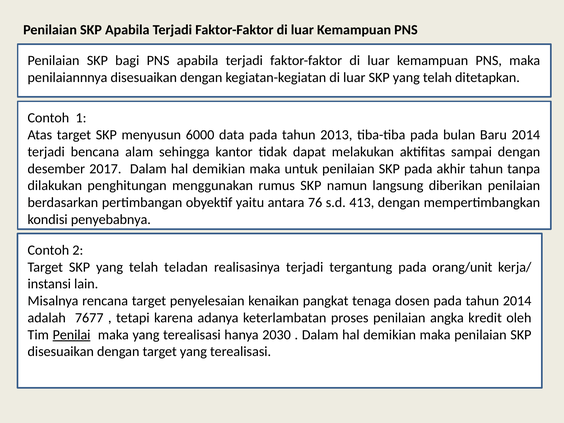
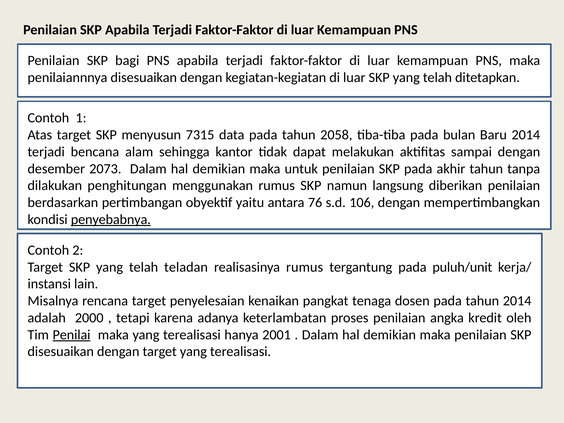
6000: 6000 -> 7315 (200, 135)
2013: 2013 -> 2058 (336, 135)
2017: 2017 -> 2073 (105, 169)
413: 413 -> 106 (362, 203)
penyebabnya underline: none -> present (111, 219)
realisasinya terjadi: terjadi -> rumus (305, 267)
orang/unit: orang/unit -> puluh/unit (462, 267)
7677: 7677 -> 2000 (89, 318)
2030: 2030 -> 2001 (277, 335)
